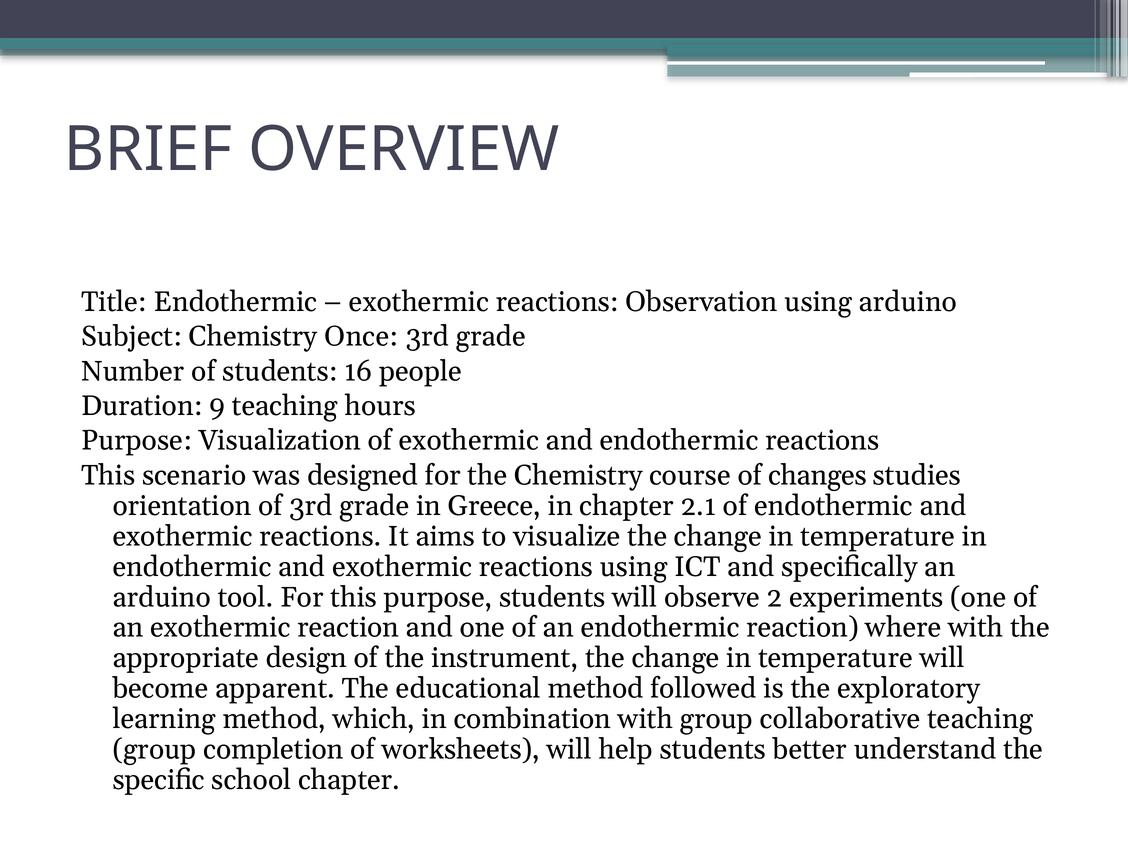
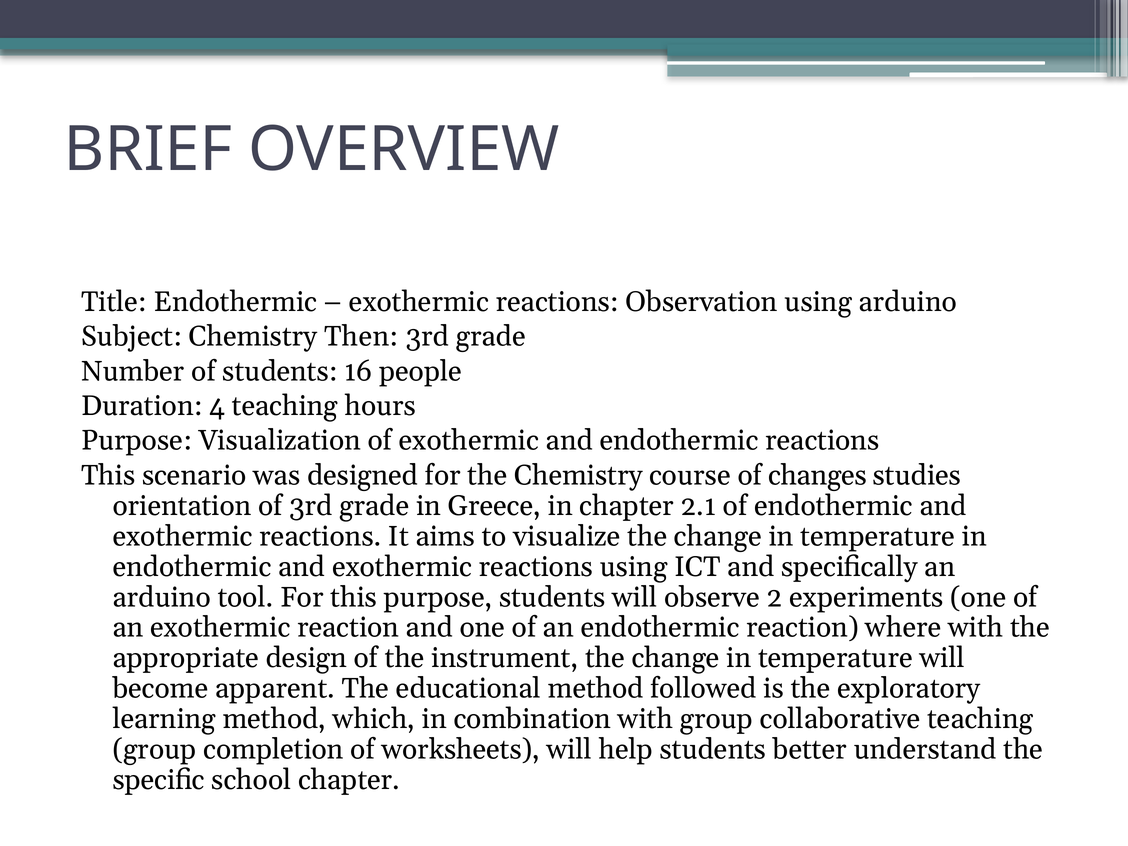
Once: Once -> Then (361, 337)
9: 9 -> 4 (217, 406)
